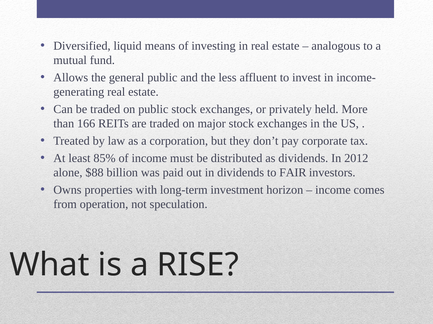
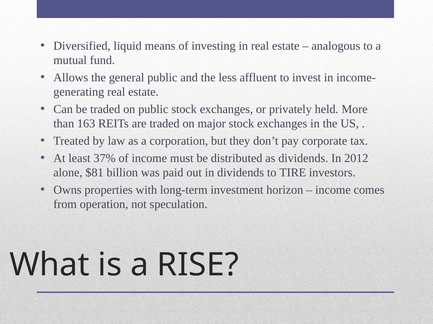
166: 166 -> 163 (86, 124)
85%: 85% -> 37% (105, 159)
$88: $88 -> $81 (95, 173)
FAIR: FAIR -> TIRE (293, 173)
